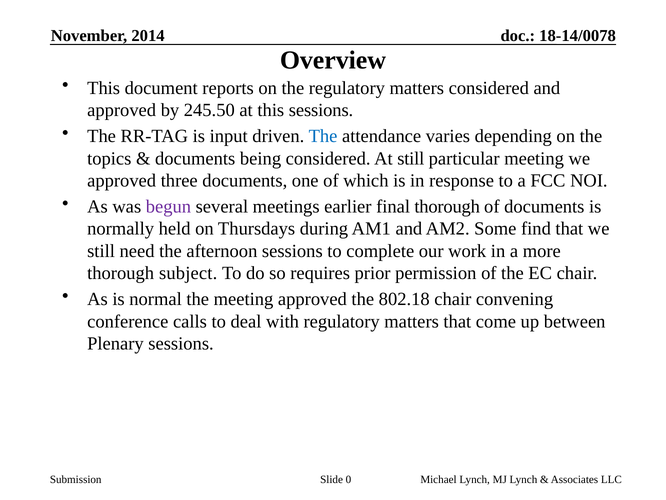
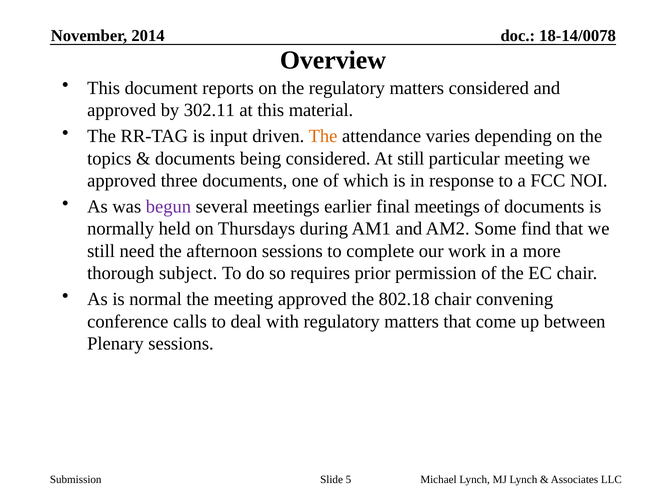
245.50: 245.50 -> 302.11 (209, 110)
this sessions: sessions -> material (321, 110)
The colour: blue -> orange (323, 136)
final thorough: thorough -> meetings (447, 206)
0: 0 -> 5 (349, 479)
